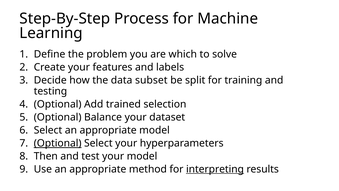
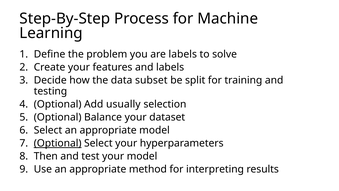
are which: which -> labels (183, 54)
trained: trained -> usually (123, 104)
interpreting underline: present -> none (215, 169)
